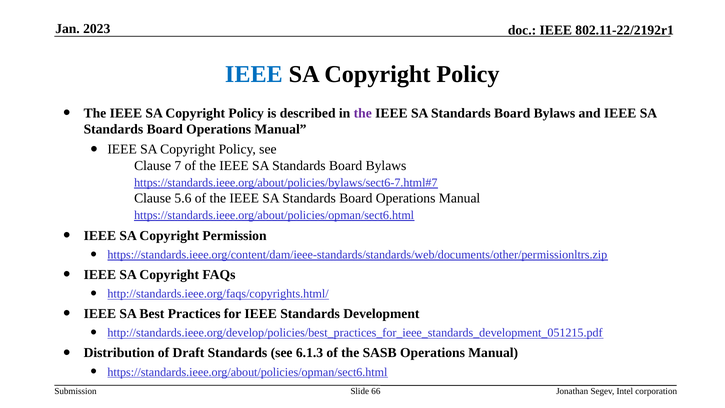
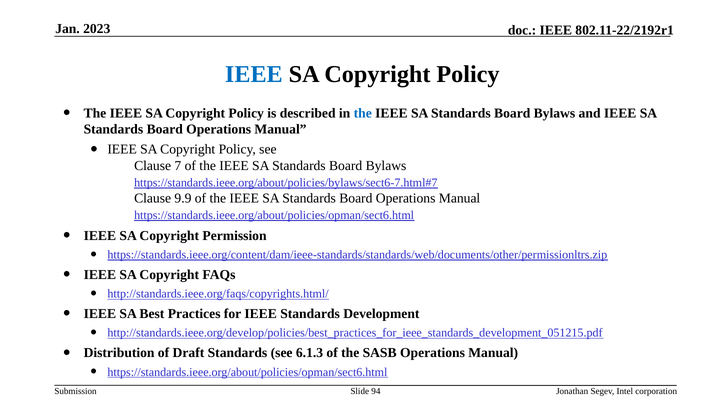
the colour: purple -> blue (363, 113)
5.6: 5.6 -> 9.9 (183, 198)
66: 66 -> 94 (376, 391)
